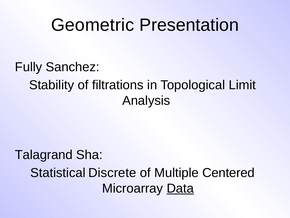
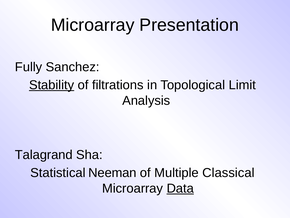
Geometric: Geometric -> Microarray (93, 25)
Stability underline: none -> present (52, 85)
Discrete: Discrete -> Neeman (112, 173)
Centered: Centered -> Classical (228, 173)
